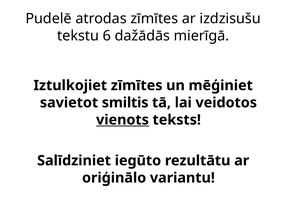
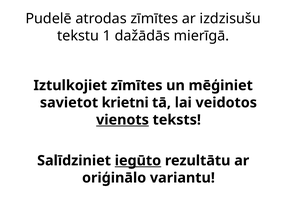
6: 6 -> 1 (107, 36)
smiltis: smiltis -> krietni (125, 103)
iegūto underline: none -> present (138, 161)
